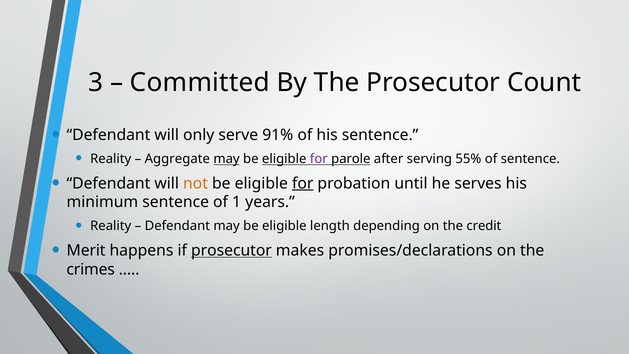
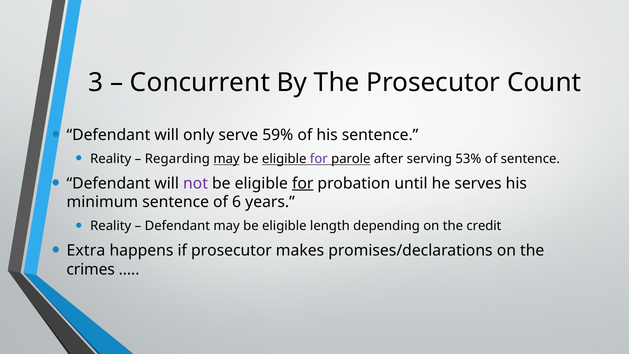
Committed: Committed -> Concurrent (200, 82)
91%: 91% -> 59% (278, 135)
Aggregate: Aggregate -> Regarding (177, 159)
55%: 55% -> 53% (468, 159)
not colour: orange -> purple (195, 183)
1: 1 -> 6 (237, 202)
Merit: Merit -> Extra (86, 250)
prosecutor underline: present -> none (231, 250)
